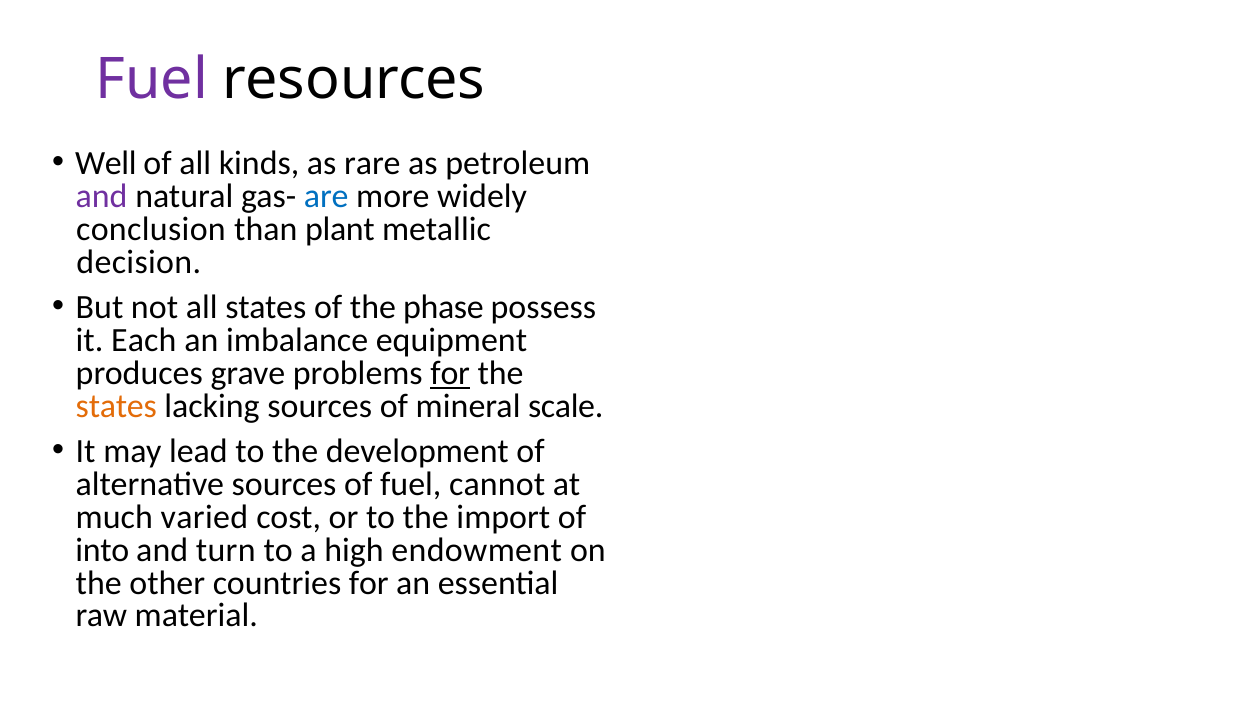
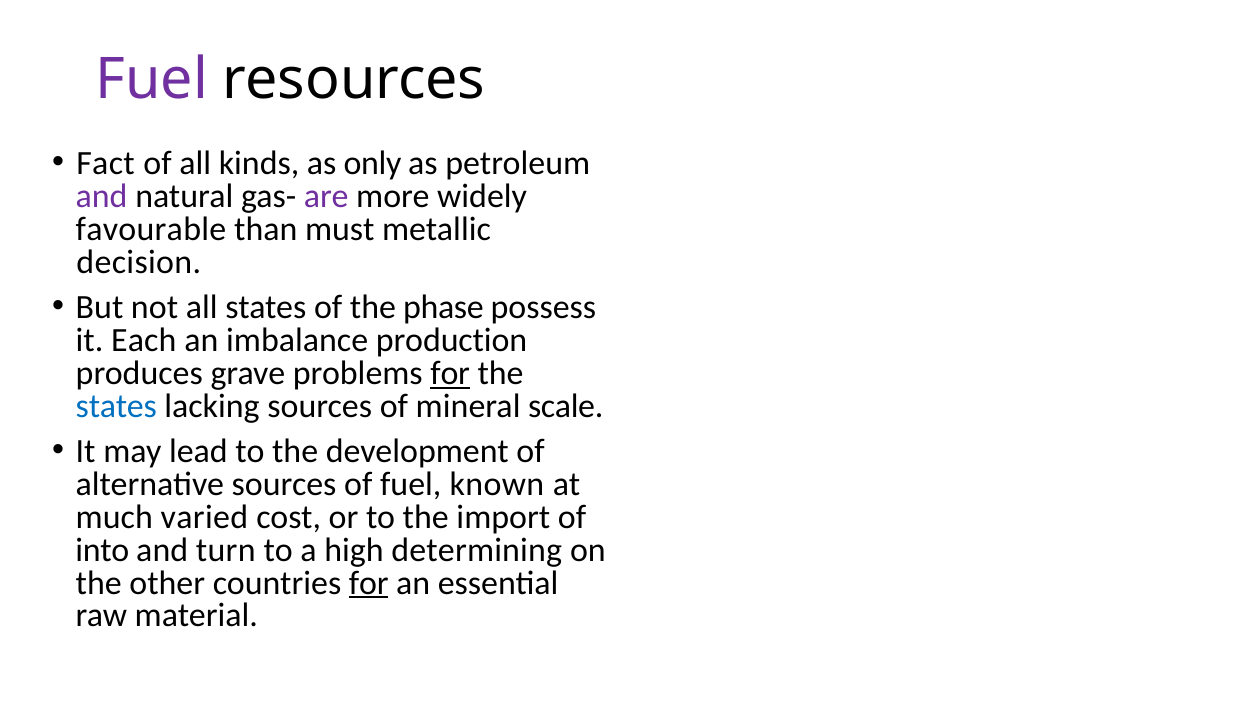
Well: Well -> Fact (106, 164)
rare: rare -> only (372, 164)
are colour: blue -> purple (326, 197)
conclusion: conclusion -> favourable (151, 230)
plant: plant -> must (340, 230)
equipment: equipment -> production (452, 340)
states colour: orange -> blue (116, 406)
cannot: cannot -> known (497, 484)
endowment: endowment -> determining (477, 550)
for underline: none -> present (369, 583)
